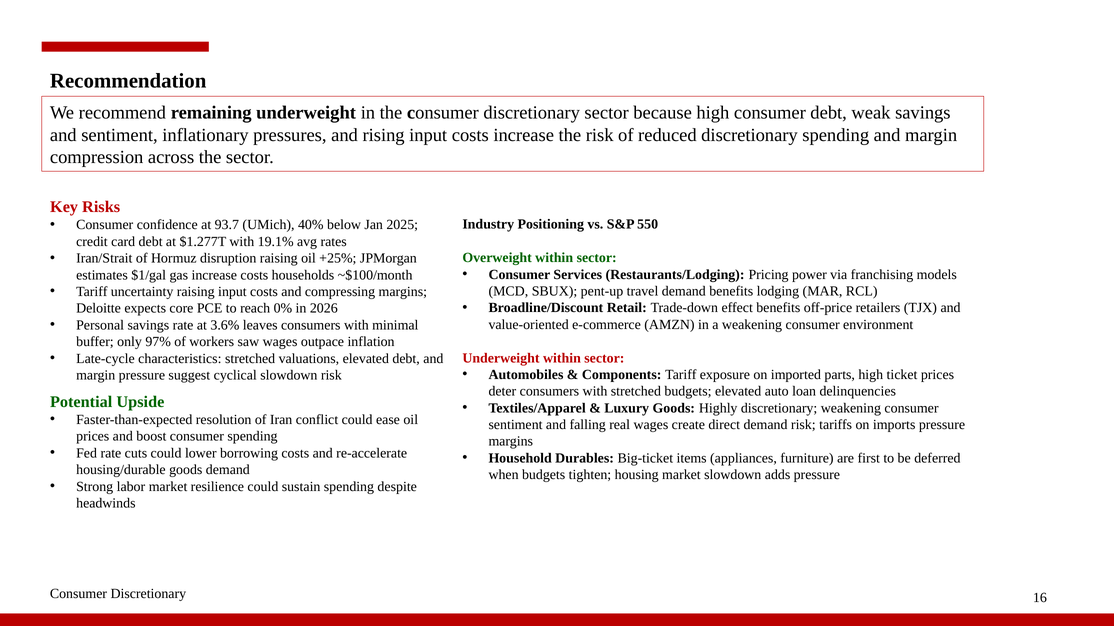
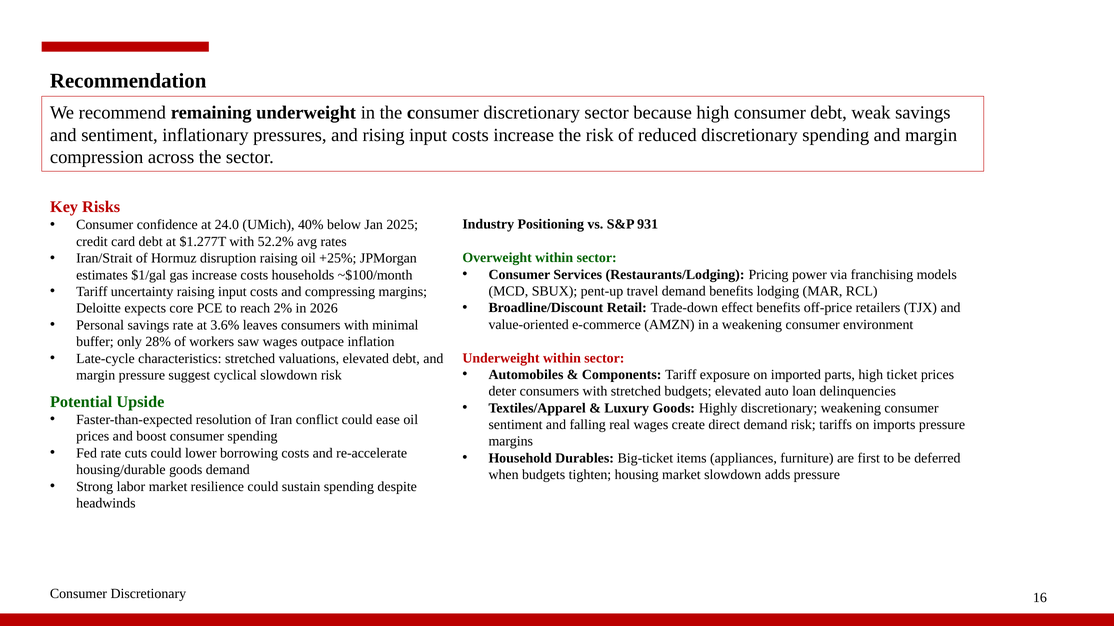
93.7: 93.7 -> 24.0 (227, 225)
550: 550 -> 931 (648, 225)
19.1%: 19.1% -> 52.2% (276, 242)
0%: 0% -> 2% (283, 309)
97%: 97% -> 28% (158, 342)
